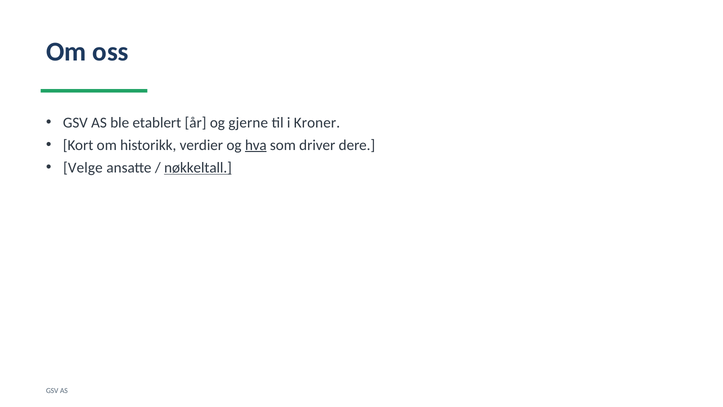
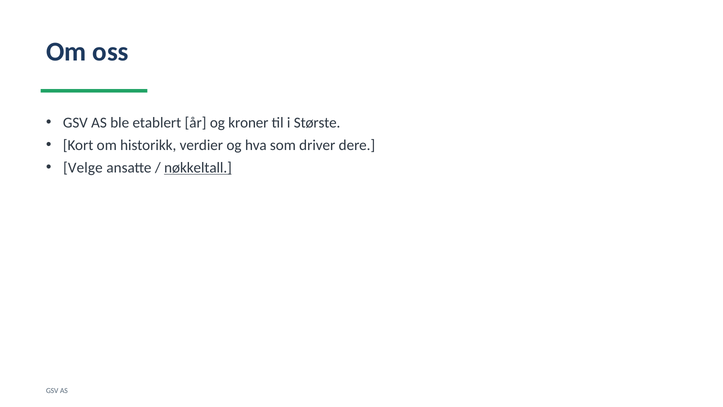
gjerne: gjerne -> kroner (248, 122)
Kroner: Kroner -> Største (317, 122)
hva underline: present -> none (256, 145)
